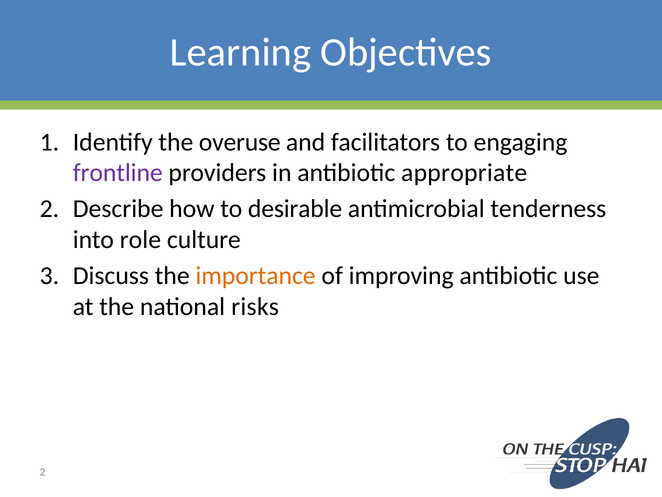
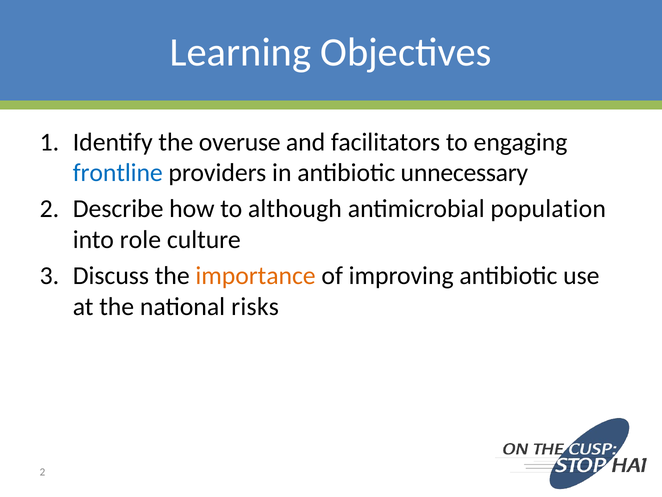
frontline colour: purple -> blue (118, 173)
appropriate: appropriate -> unnecessary (464, 173)
desirable: desirable -> although (295, 209)
tenderness: tenderness -> population (548, 209)
